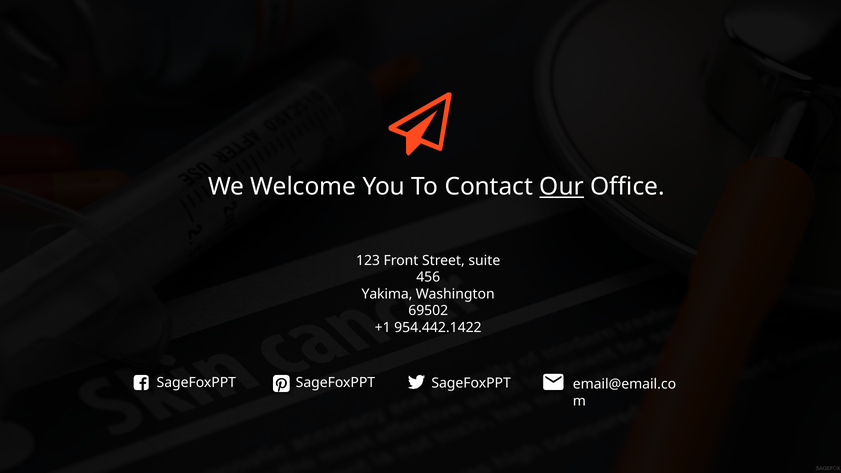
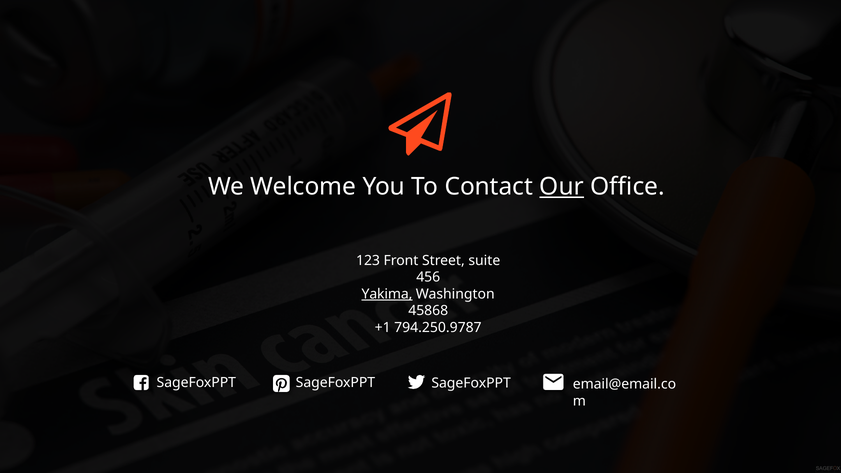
Yakima underline: none -> present (387, 294)
69502: 69502 -> 45868 (428, 311)
954.442.1422: 954.442.1422 -> 794.250.9787 (438, 328)
